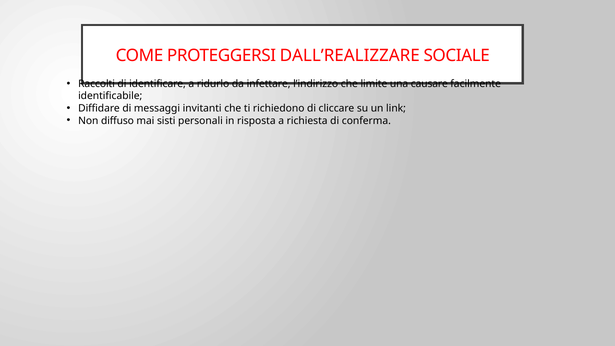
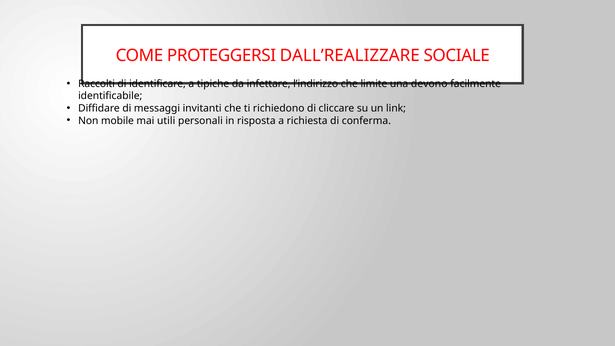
ridurlo: ridurlo -> tipiche (213, 84)
causare: causare -> devono (429, 84)
diffuso: diffuso -> mobile (117, 121)
sisti: sisti -> utili (166, 121)
